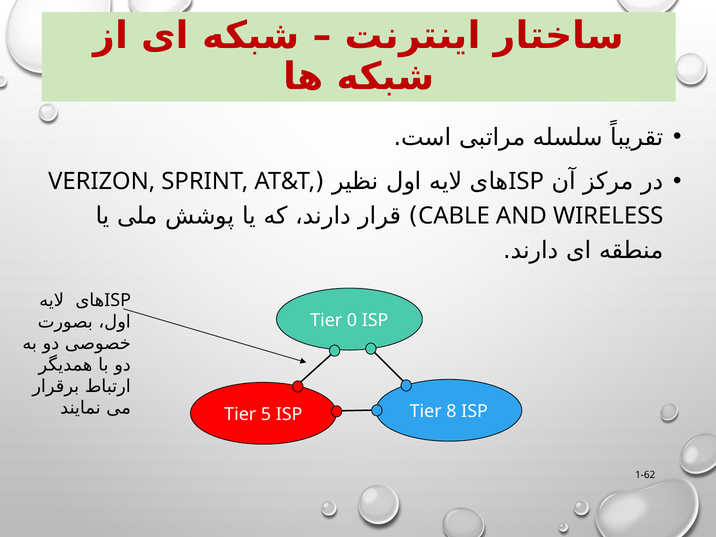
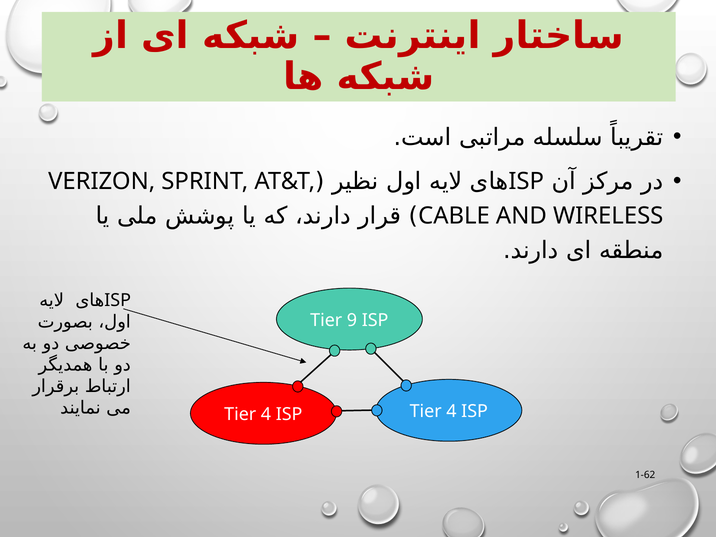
0: 0 -> 9 (352, 320)
8: 8 -> 4 (451, 412)
5: 5 -> 4 (266, 415)
